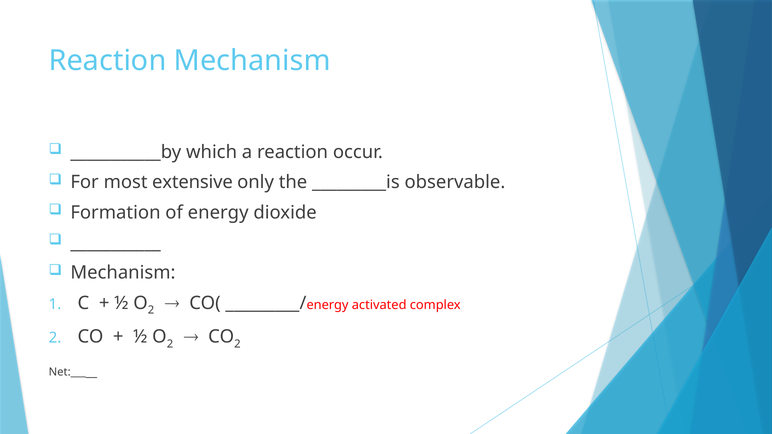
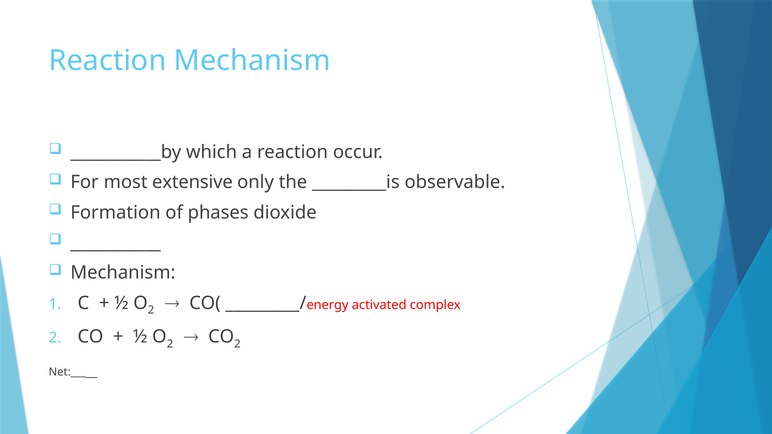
of energy: energy -> phases (218, 213)
